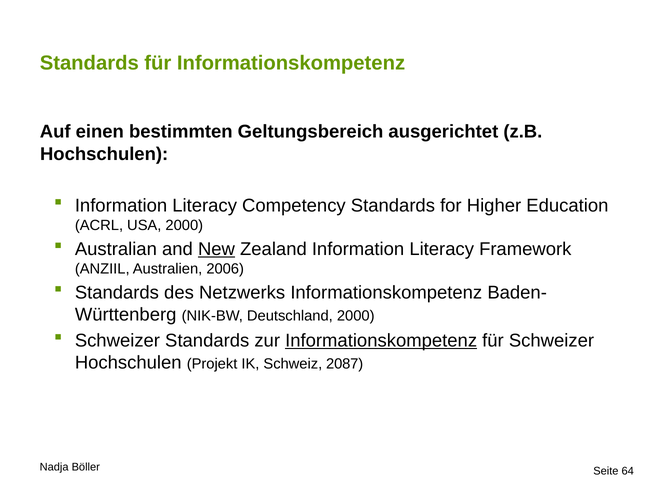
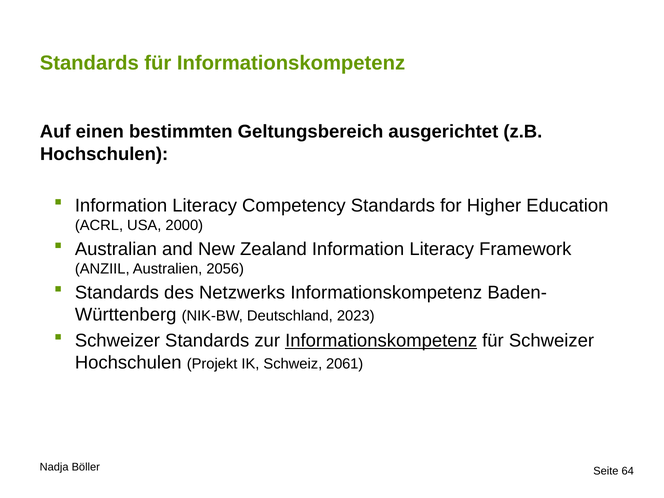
New underline: present -> none (216, 249)
2006: 2006 -> 2056 (225, 269)
Deutschland 2000: 2000 -> 2023 (356, 316)
2087: 2087 -> 2061 (345, 364)
